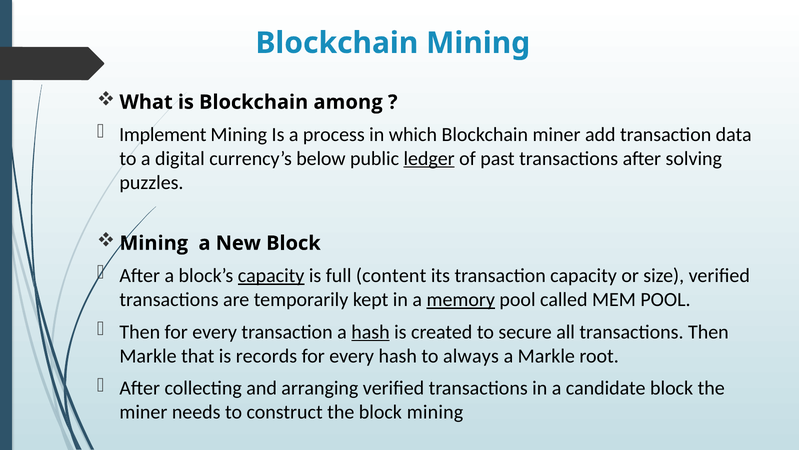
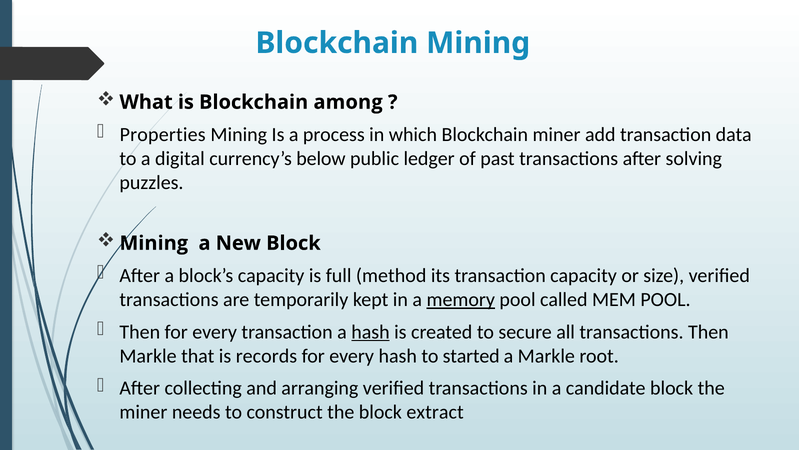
Implement: Implement -> Properties (163, 134)
ledger underline: present -> none (429, 158)
capacity underline: present -> none (271, 275)
content: content -> method (391, 275)
always: always -> started (471, 355)
block mining: mining -> extract (435, 412)
